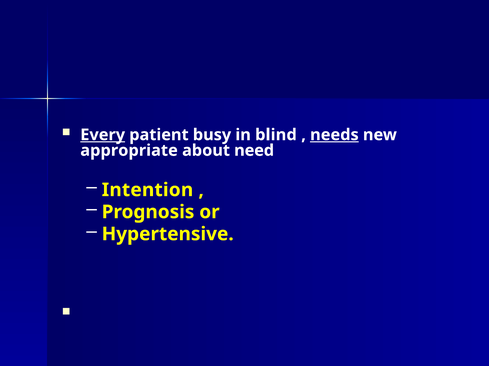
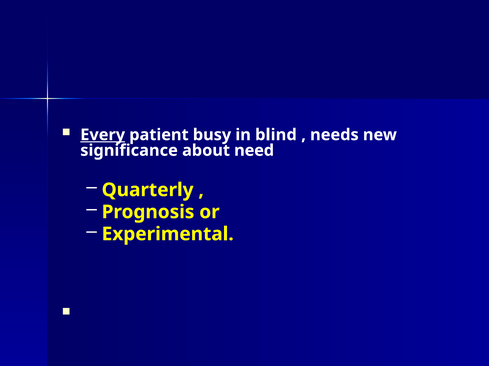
needs underline: present -> none (334, 135)
appropriate: appropriate -> significance (129, 151)
Intention: Intention -> Quarterly (148, 190)
Hypertensive: Hypertensive -> Experimental (168, 234)
